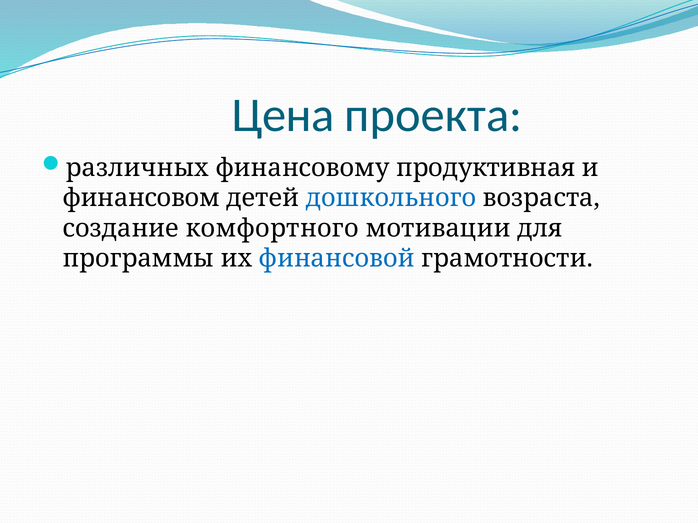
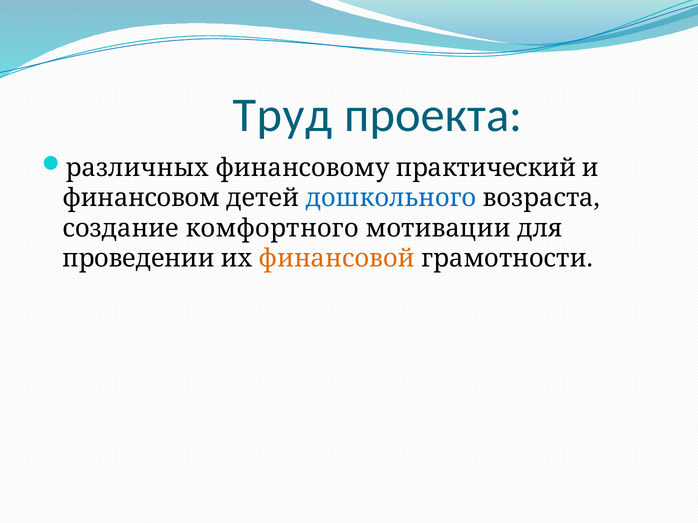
Цена: Цена -> Труд (283, 115)
продуктивная: продуктивная -> практический (486, 168)
программы: программы -> проведении (138, 259)
финансовой colour: blue -> orange (337, 259)
